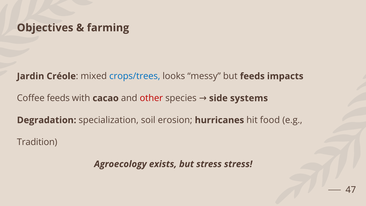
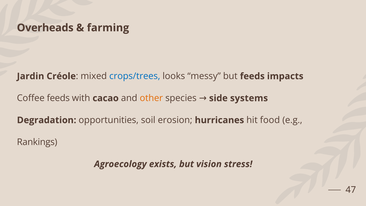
Objectives: Objectives -> Overheads (45, 28)
other colour: red -> orange (151, 98)
specialization: specialization -> opportunities (109, 120)
Tradition: Tradition -> Rankings (37, 142)
but stress: stress -> vision (209, 164)
